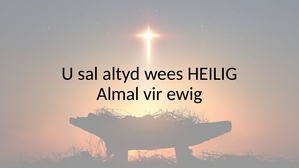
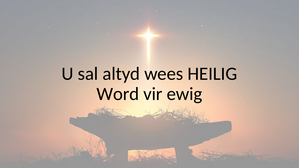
Almal: Almal -> Word (118, 94)
